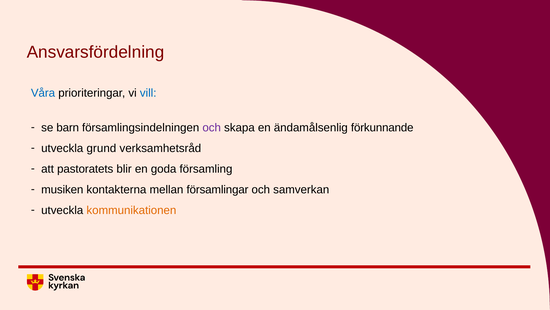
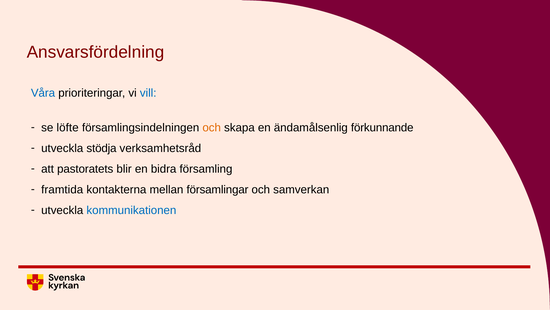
barn: barn -> löfte (68, 127)
och colour: purple -> orange (212, 127)
grund: grund -> stödja (102, 148)
goda: goda -> bidra (164, 169)
musiken: musiken -> framtida (62, 189)
kommunikationen colour: orange -> blue (131, 210)
